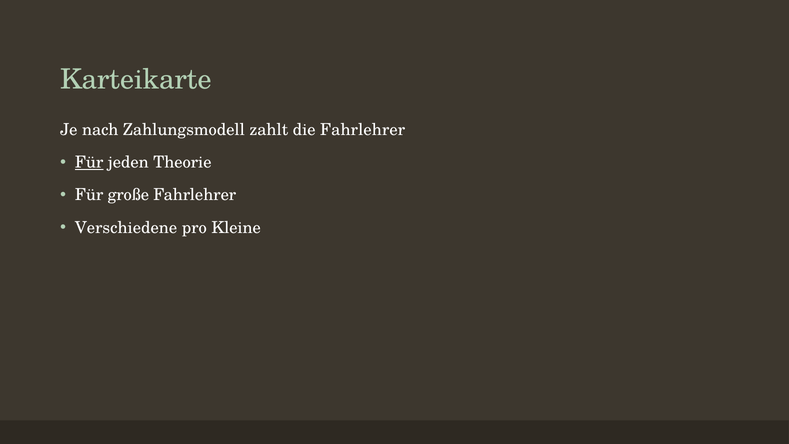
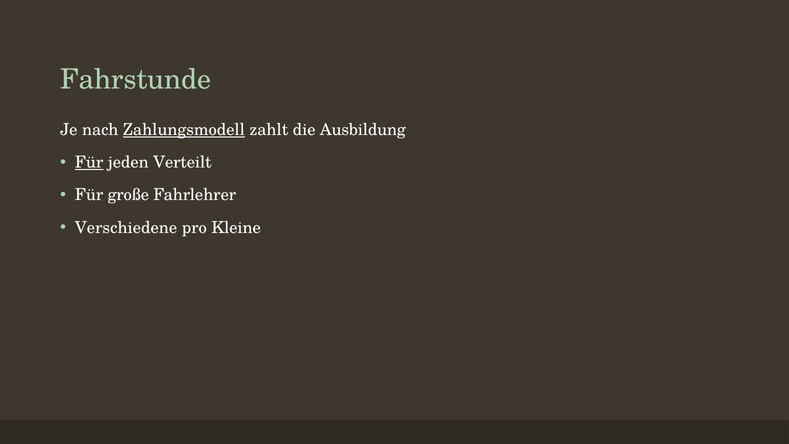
Karteikarte: Karteikarte -> Fahrstunde (136, 79)
Zahlungsmodell underline: none -> present (184, 130)
die Fahrlehrer: Fahrlehrer -> Ausbildung (363, 130)
Theorie: Theorie -> Verteilt (182, 162)
